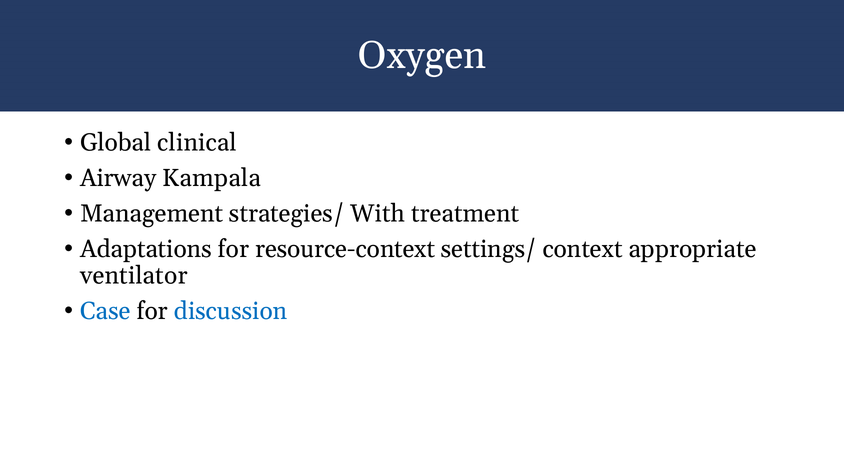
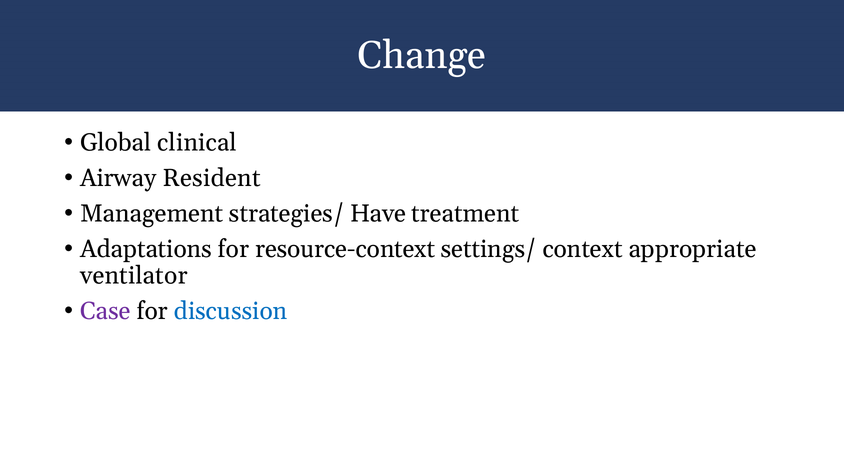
Oxygen: Oxygen -> Change (422, 55)
Kampala: Kampala -> Resident (212, 178)
With: With -> Have (378, 213)
Case colour: blue -> purple (105, 311)
